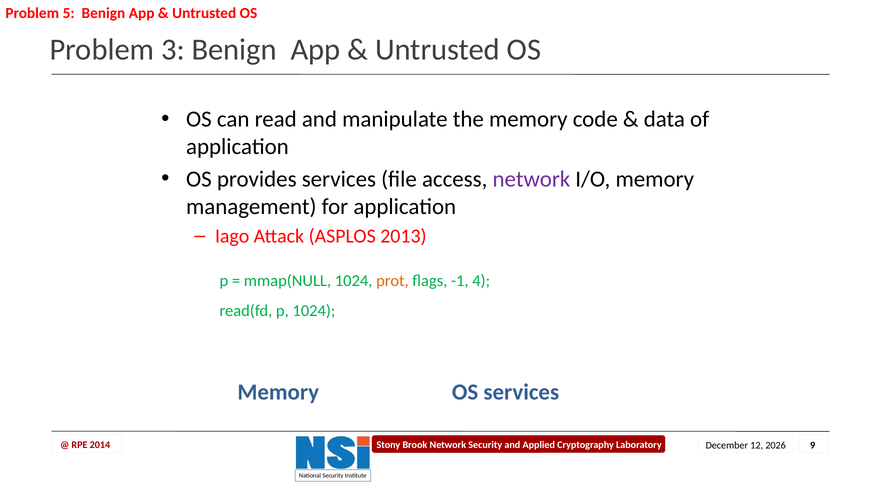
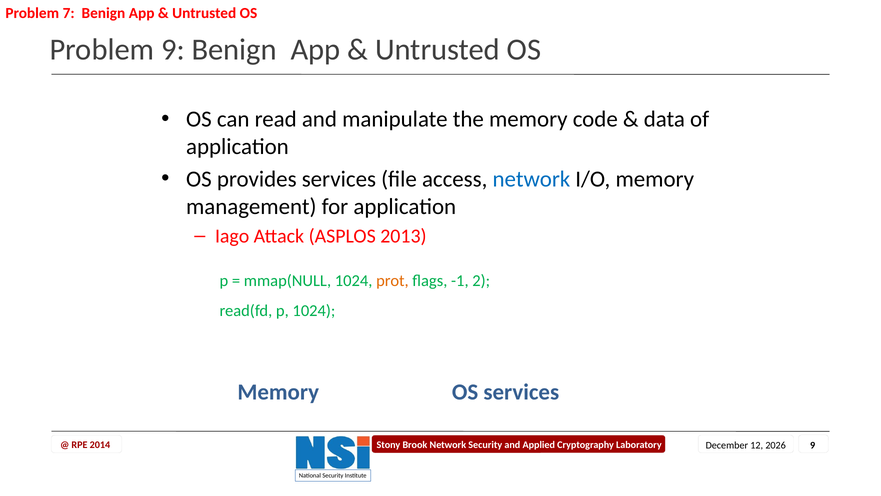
5: 5 -> 7 (69, 13)
Problem 3: 3 -> 9 (173, 50)
network colour: purple -> blue (531, 179)
4: 4 -> 2 (481, 281)
